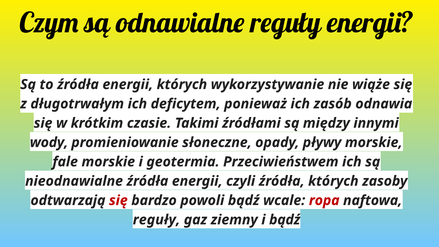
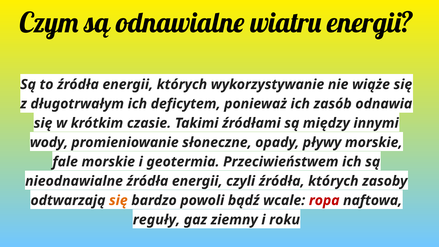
odnawialne reguły: reguły -> wiatru (286, 23)
się colour: red -> orange (118, 200)
i bądź: bądź -> roku (285, 220)
